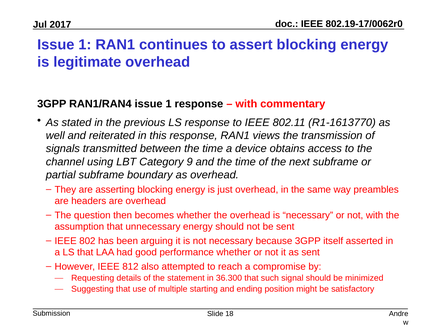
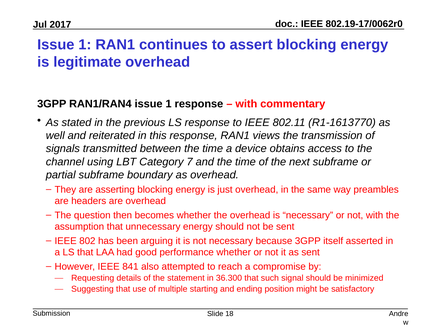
9: 9 -> 7 (190, 162)
812: 812 -> 841 (130, 267)
